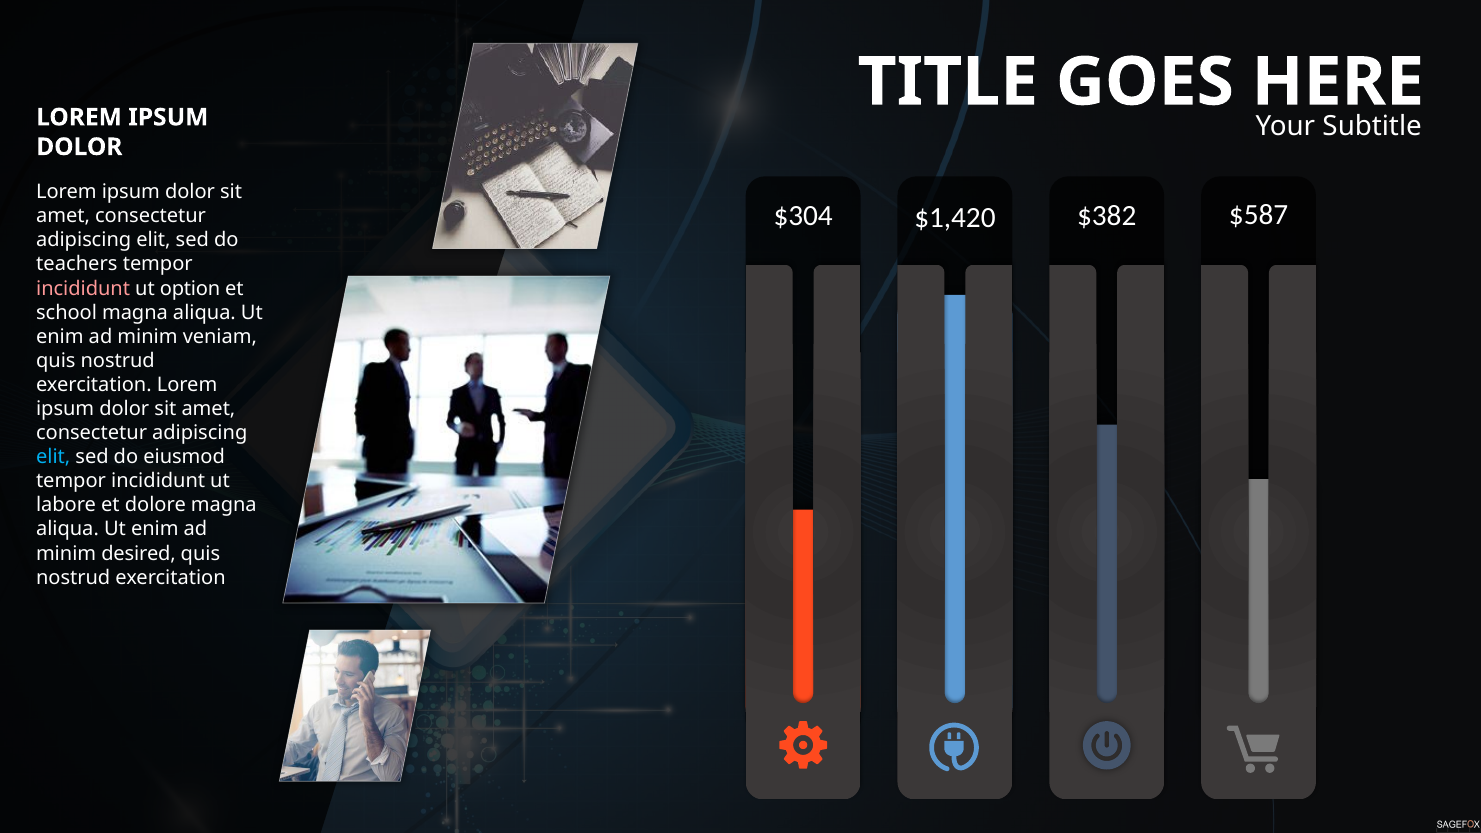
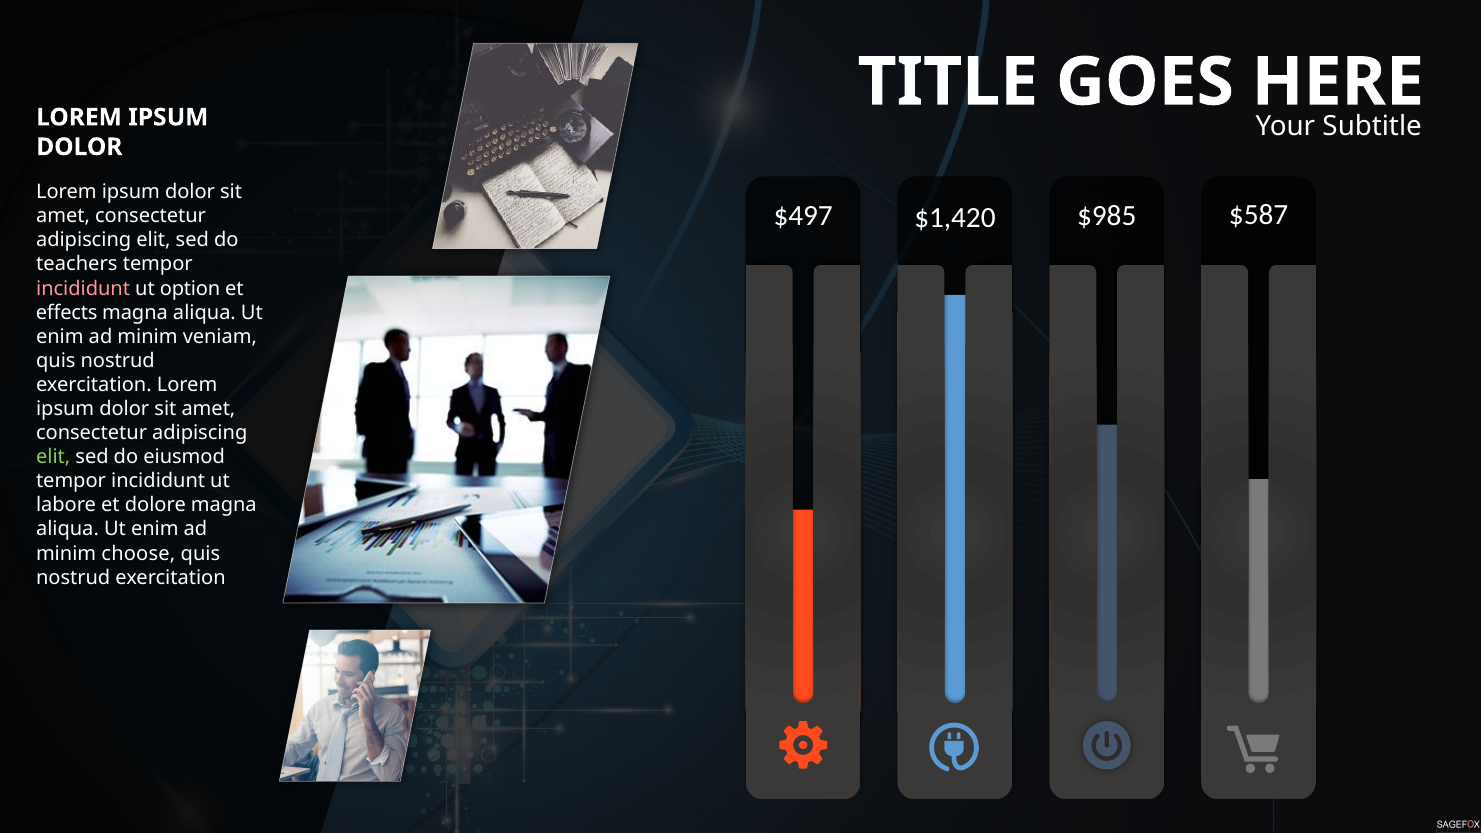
$304: $304 -> $497 (803, 216)
$382: $382 -> $985 (1107, 216)
school: school -> effects (67, 313)
elit colour: light blue -> light green (53, 457)
desired: desired -> choose (138, 553)
